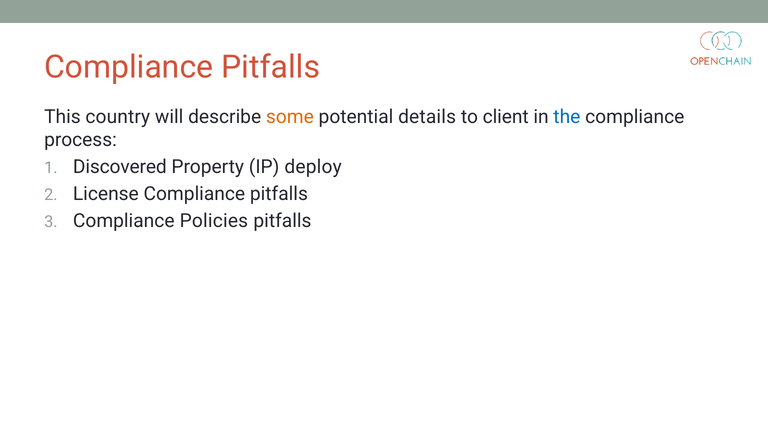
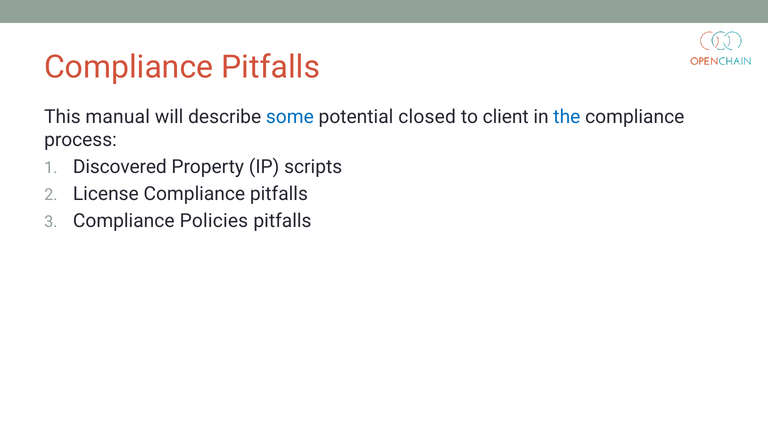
country: country -> manual (118, 117)
some colour: orange -> blue (290, 117)
details: details -> closed (427, 117)
deploy: deploy -> scripts (313, 167)
